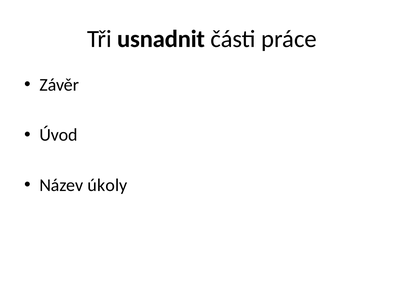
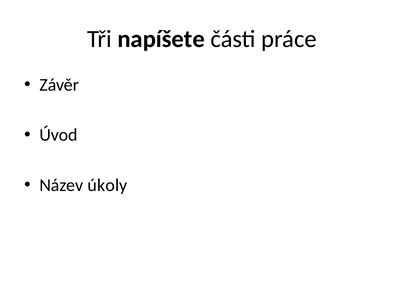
usnadnit: usnadnit -> napíšete (161, 39)
